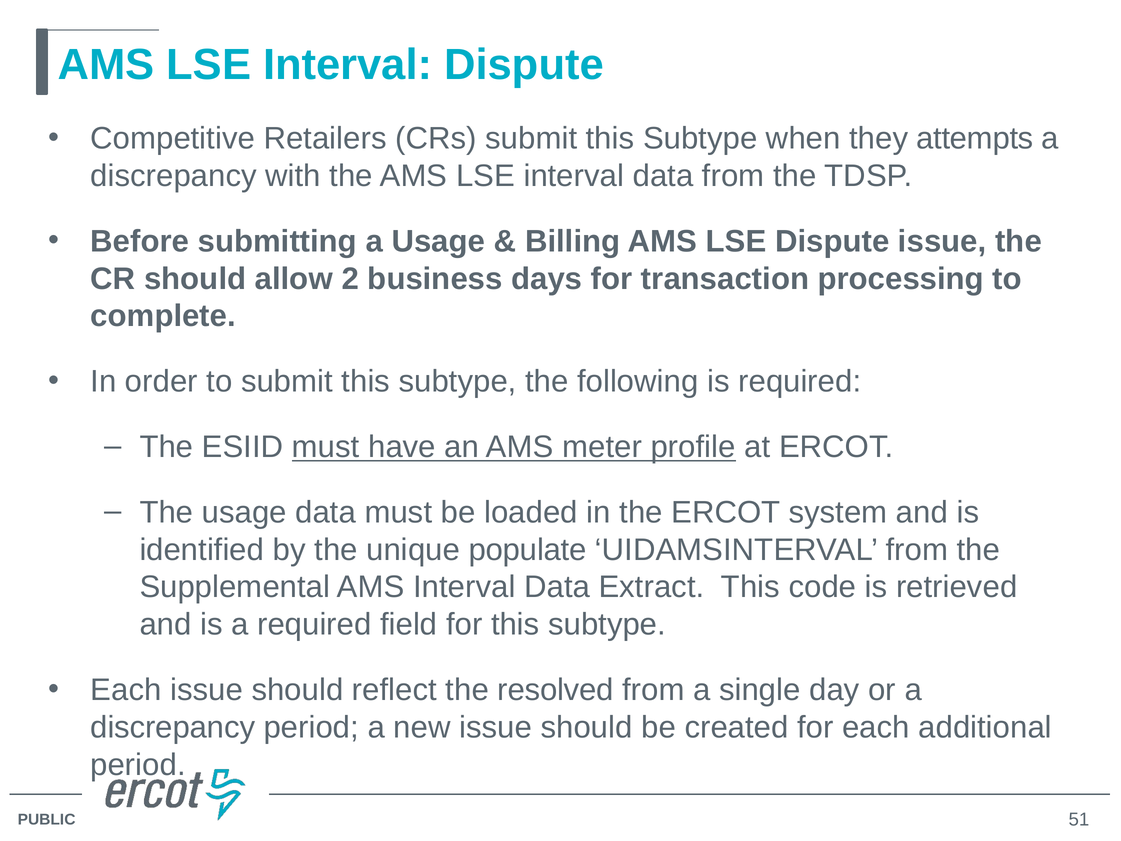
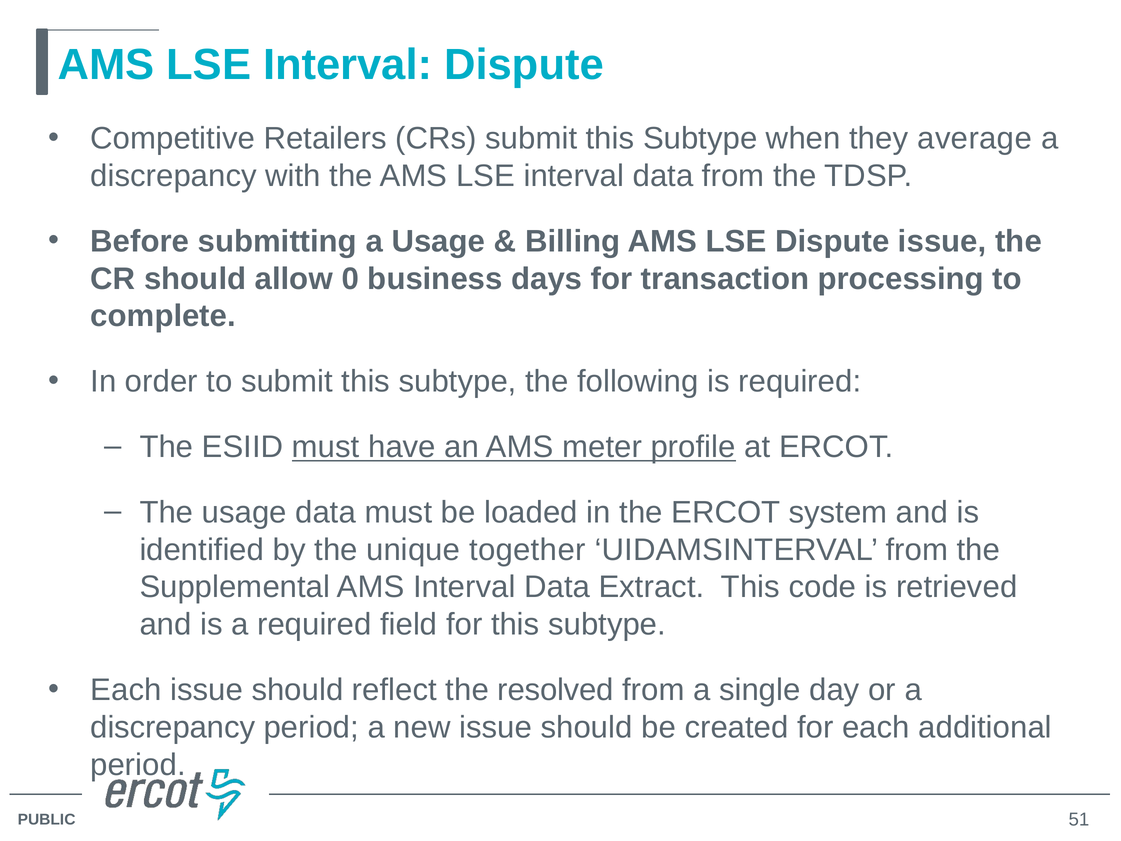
attempts: attempts -> average (975, 138)
2: 2 -> 0 (350, 279)
populate: populate -> together (527, 550)
